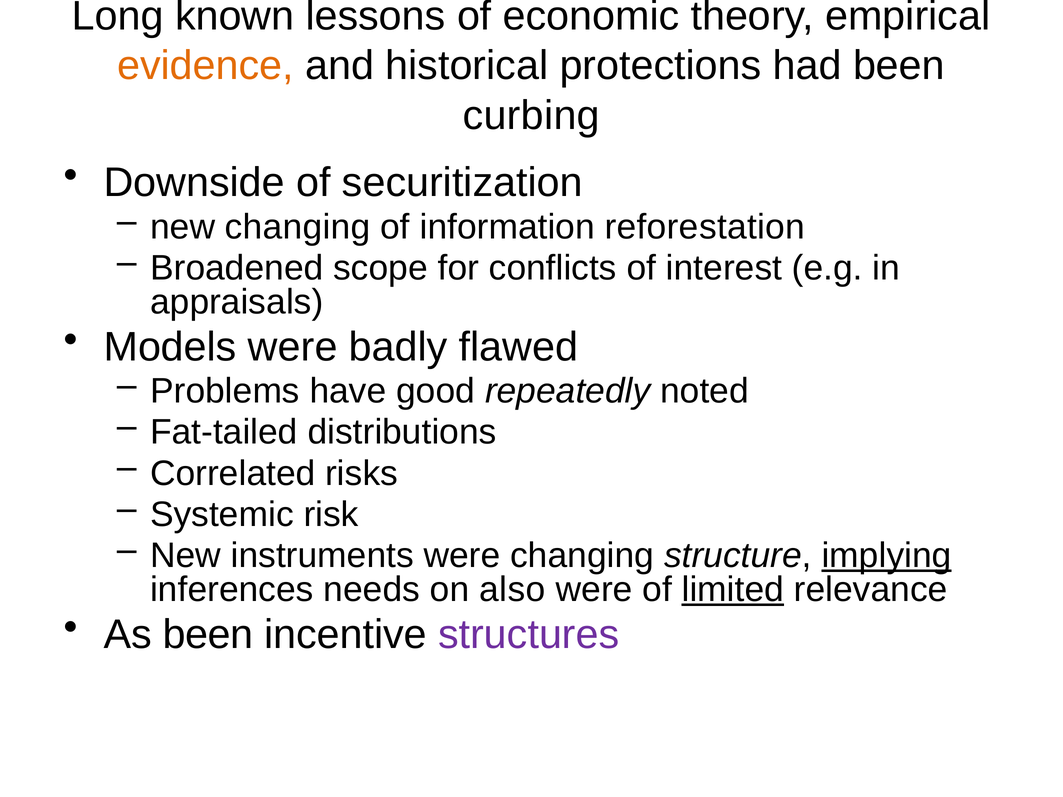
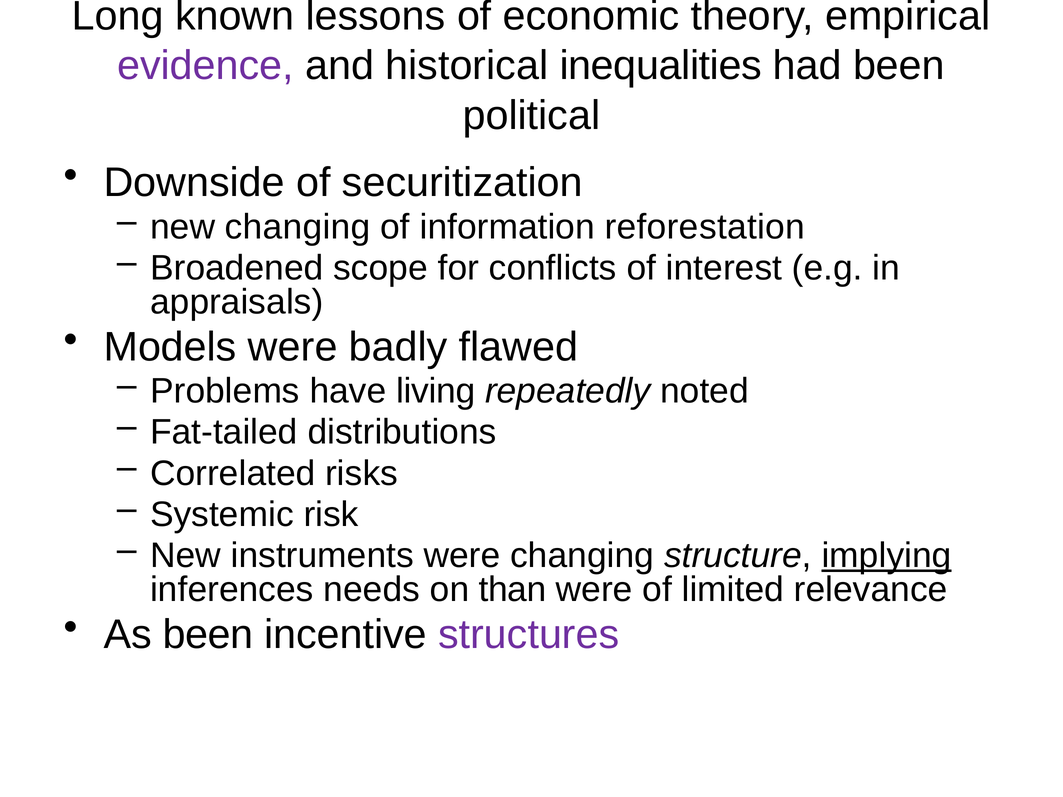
evidence colour: orange -> purple (206, 66)
protections: protections -> inequalities (661, 66)
curbing: curbing -> political (531, 115)
good: good -> living (436, 391)
also: also -> than (513, 590)
limited underline: present -> none (733, 590)
